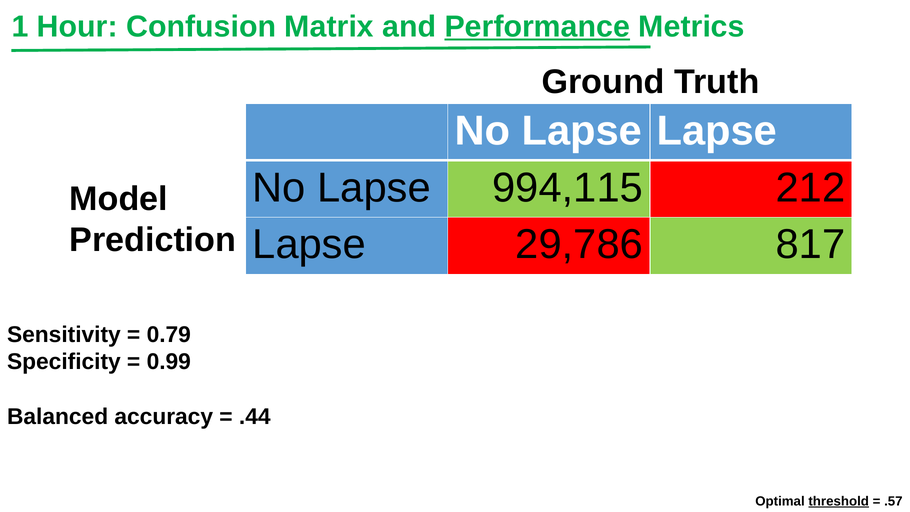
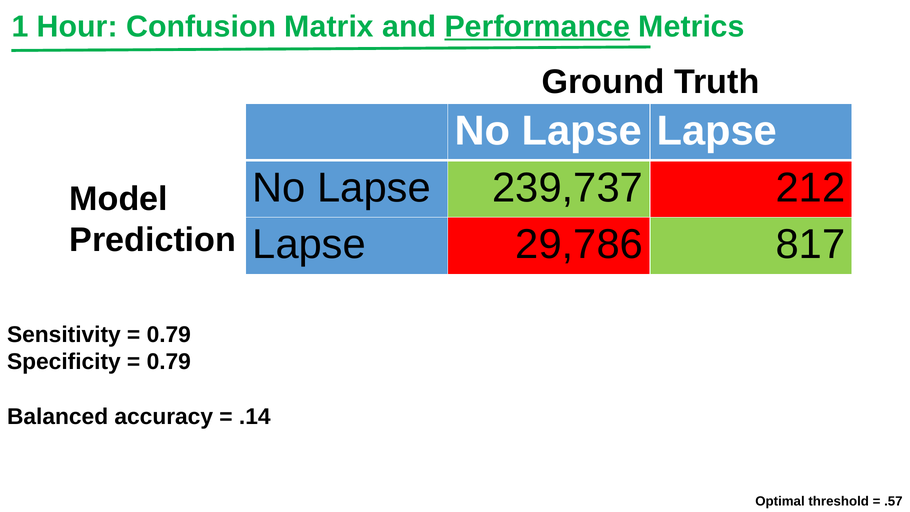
994,115: 994,115 -> 239,737 (568, 188)
0.99: 0.99 -> 0.79 (169, 362)
.44: .44 -> .14 (255, 416)
threshold underline: present -> none (839, 501)
